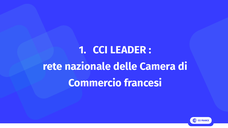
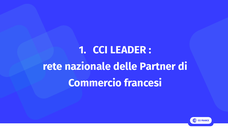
Camera: Camera -> Partner (158, 67)
